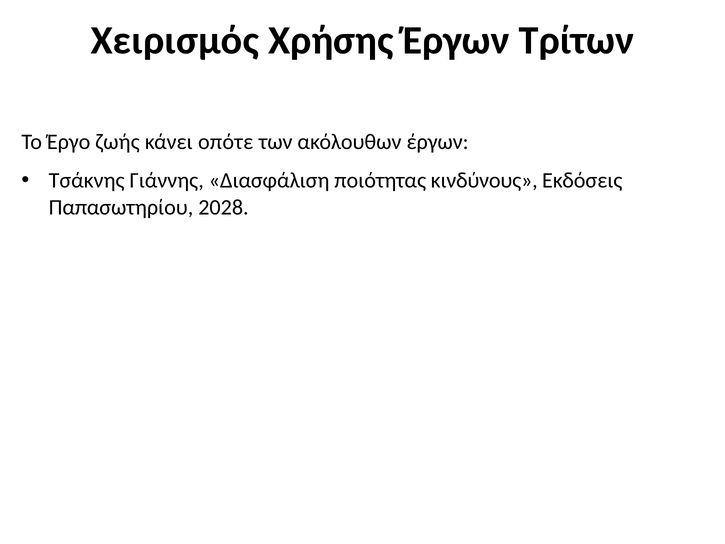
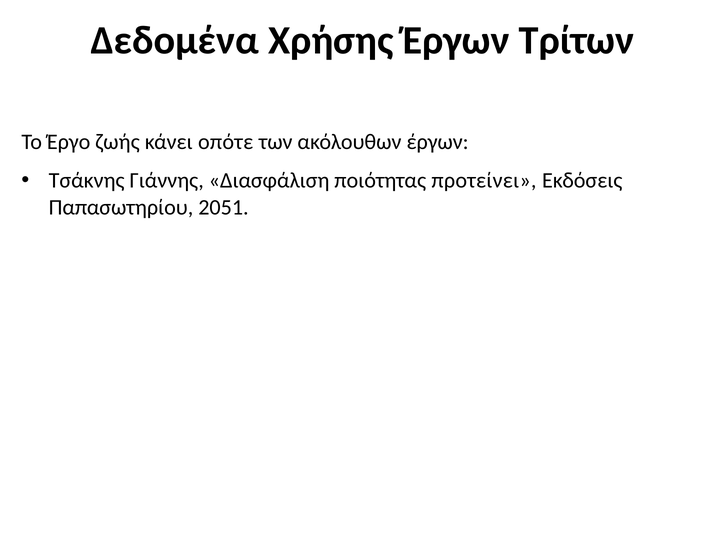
Χειρισμός: Χειρισμός -> Δεδομένα (175, 40)
κινδύνους: κινδύνους -> προτείνει (484, 181)
2028: 2028 -> 2051 (223, 207)
